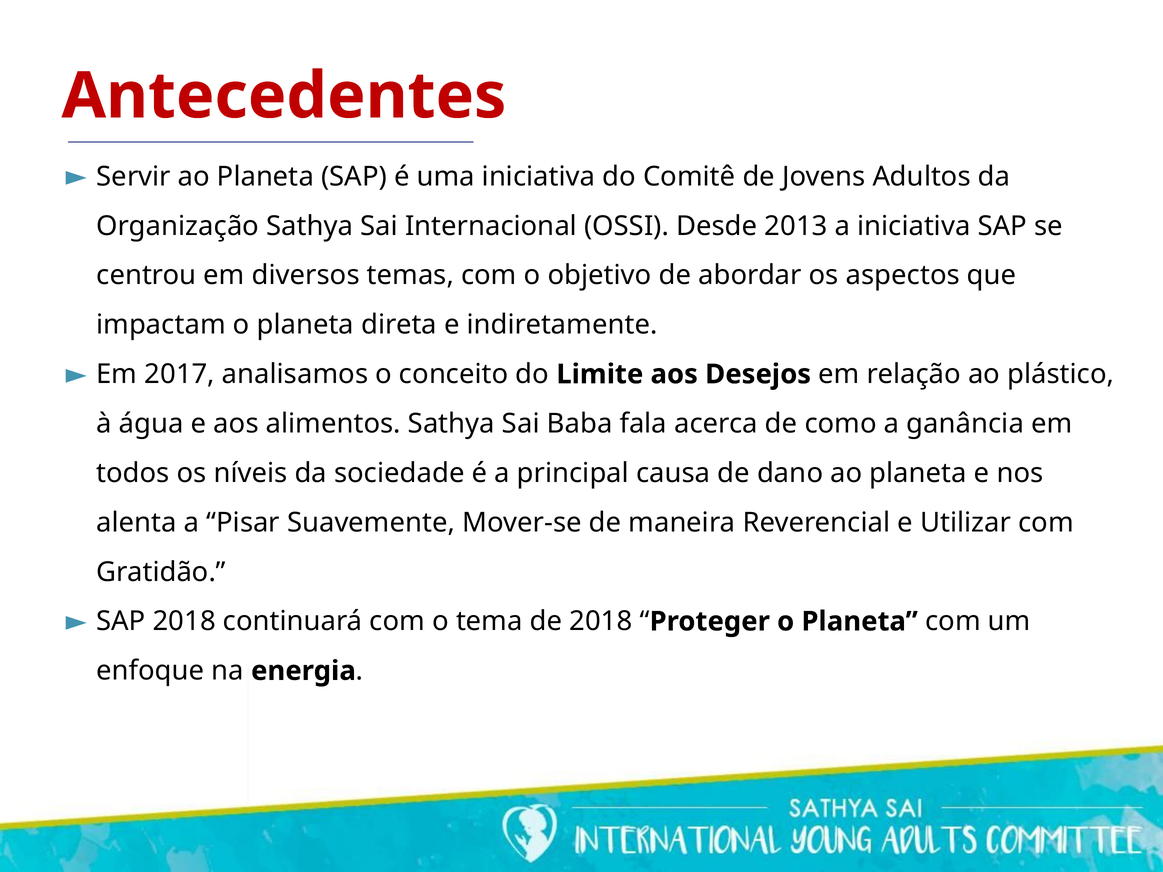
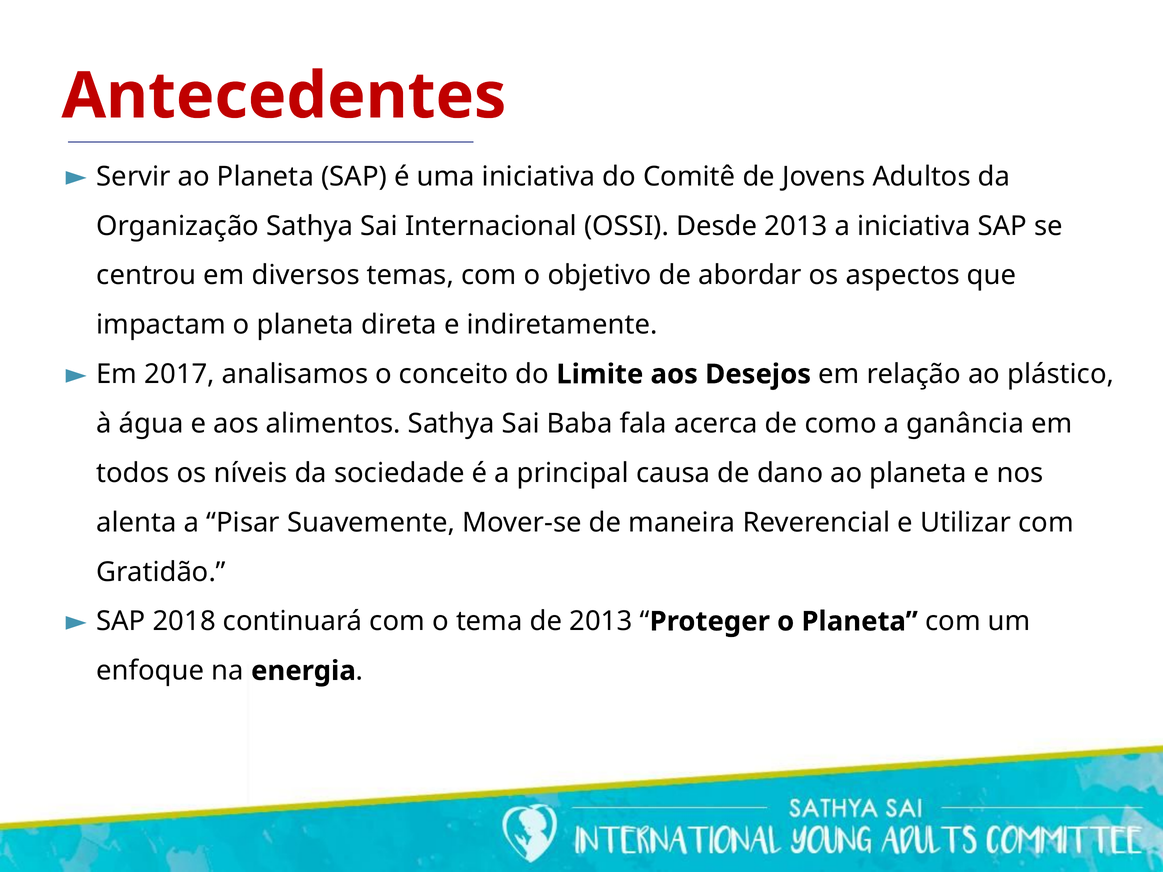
de 2018: 2018 -> 2013 (601, 622)
